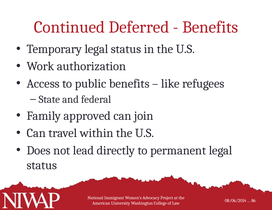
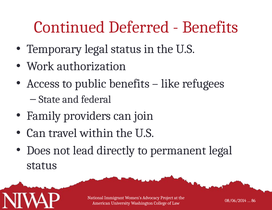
approved: approved -> providers (87, 116)
